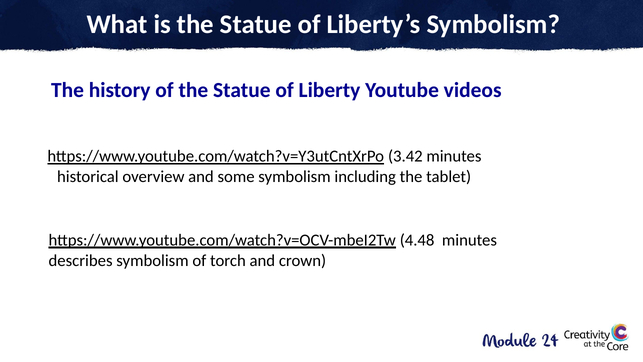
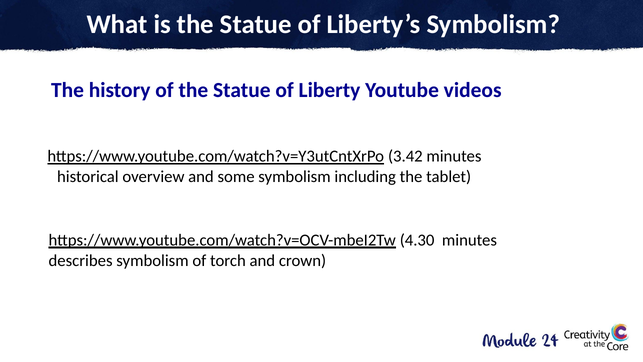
4.48: 4.48 -> 4.30 (417, 240)
